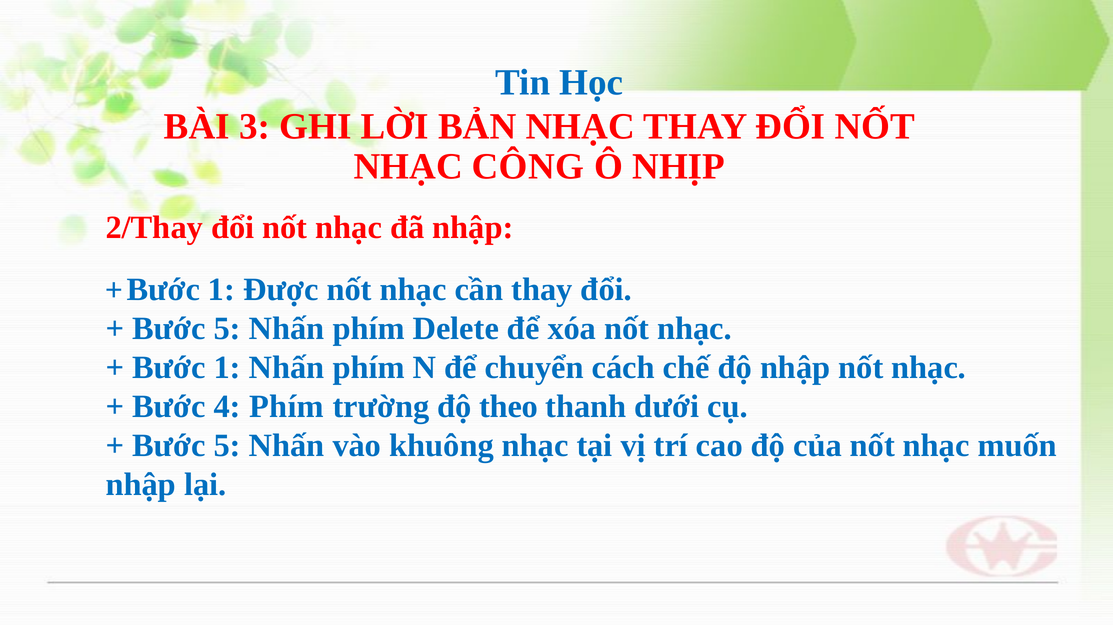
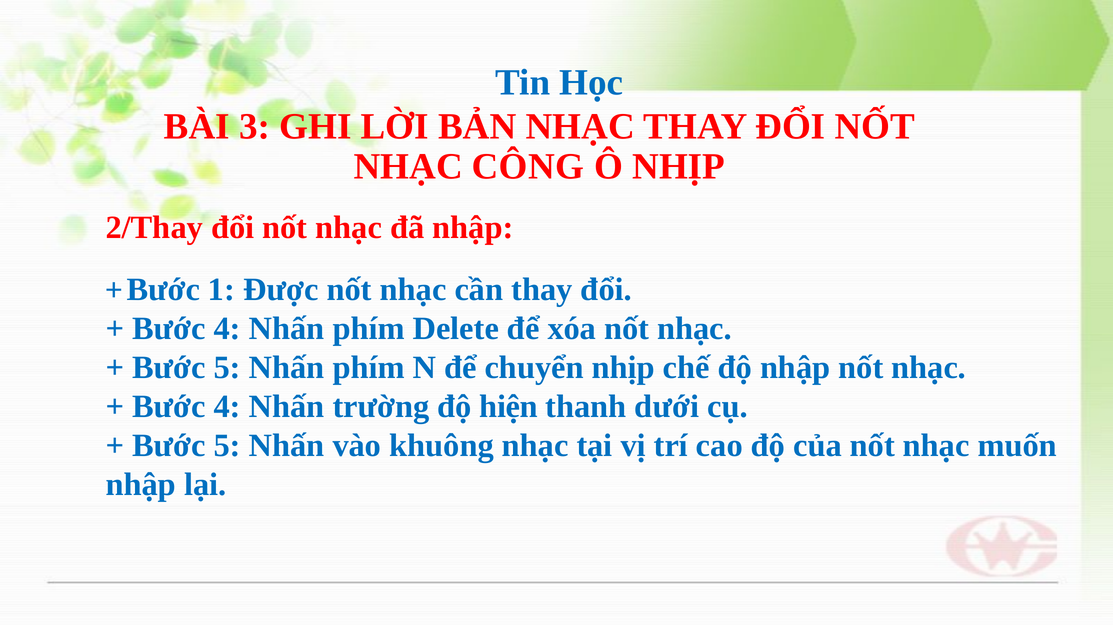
5: 5 -> 4 (227, 329)
1: 1 -> 5 (227, 368)
chuyển cách: cách -> nhịp (623, 368)
Phím: Phím -> Nhấn (287, 407)
theo: theo -> hiện (509, 407)
